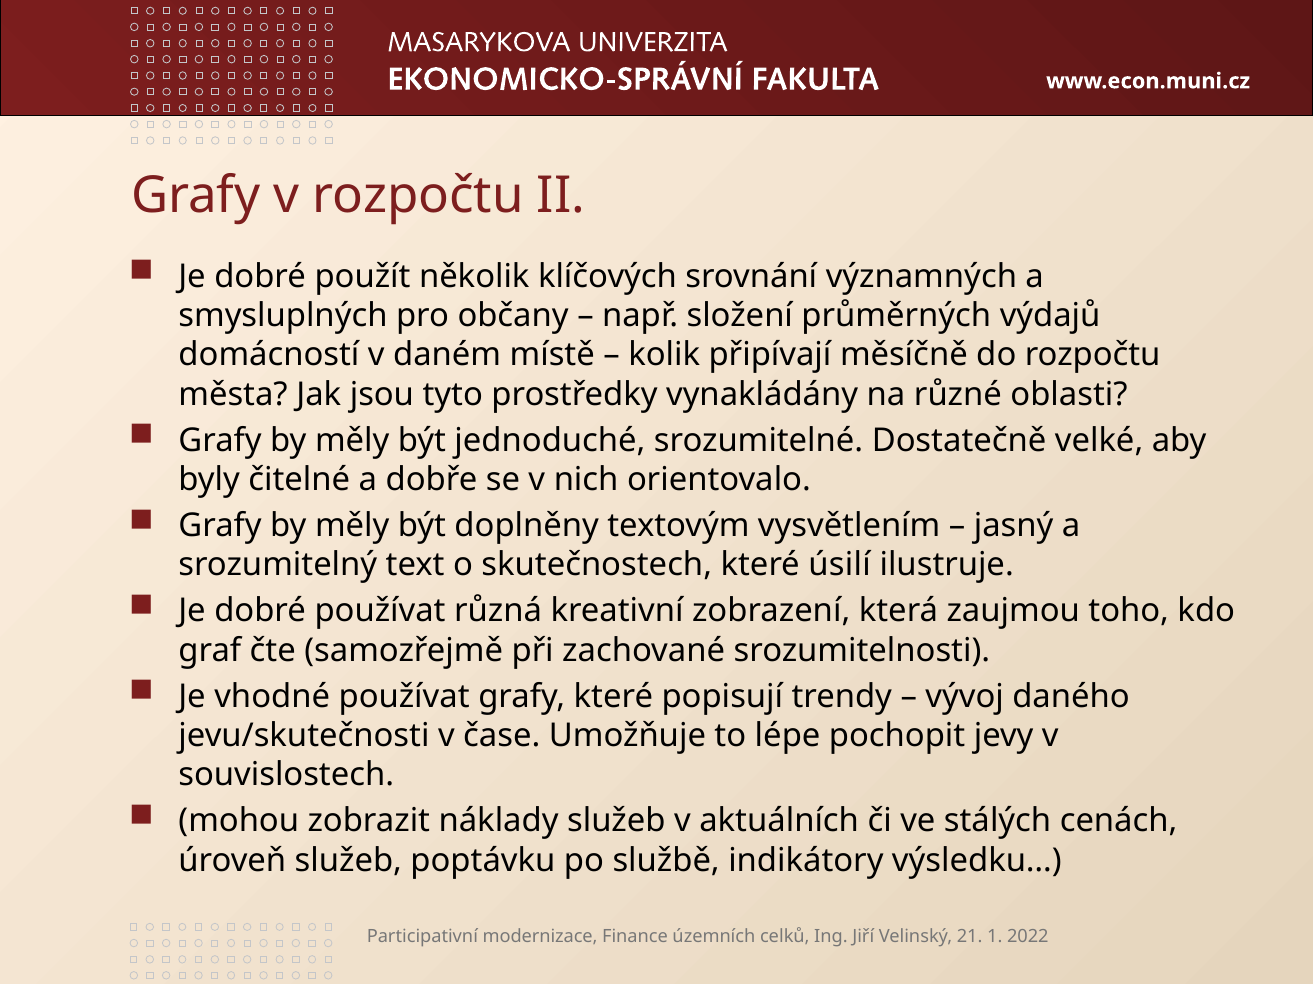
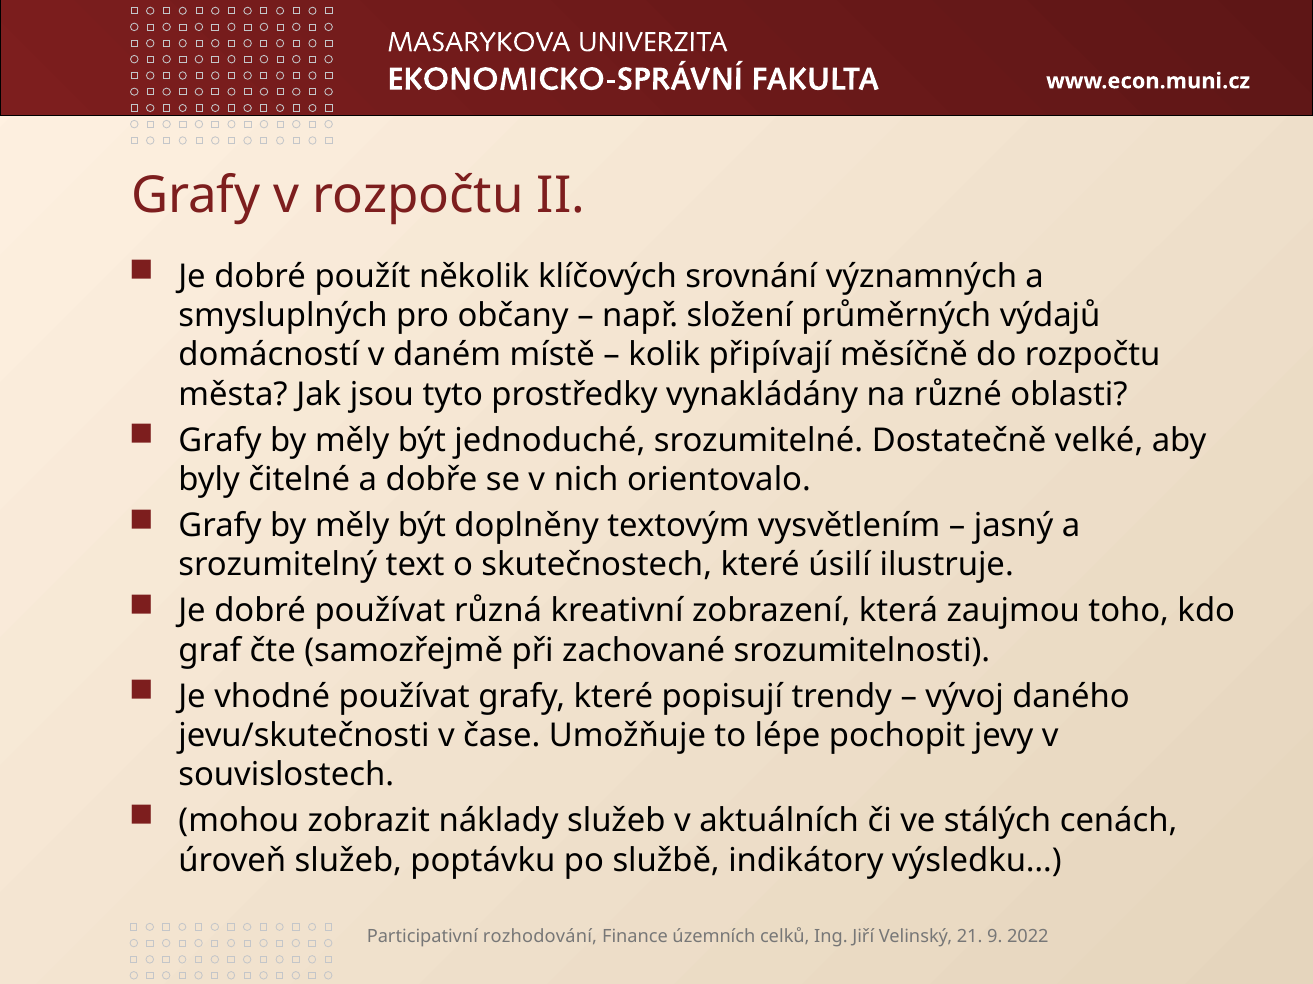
modernizace: modernizace -> rozhodování (540, 937)
1: 1 -> 9 (995, 937)
